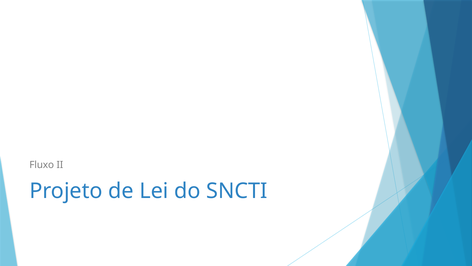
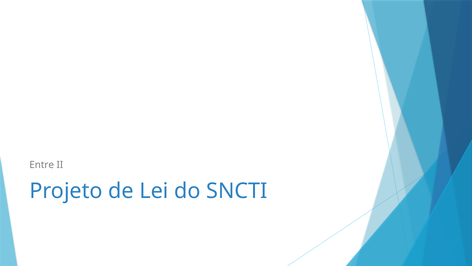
Fluxo: Fluxo -> Entre (42, 165)
